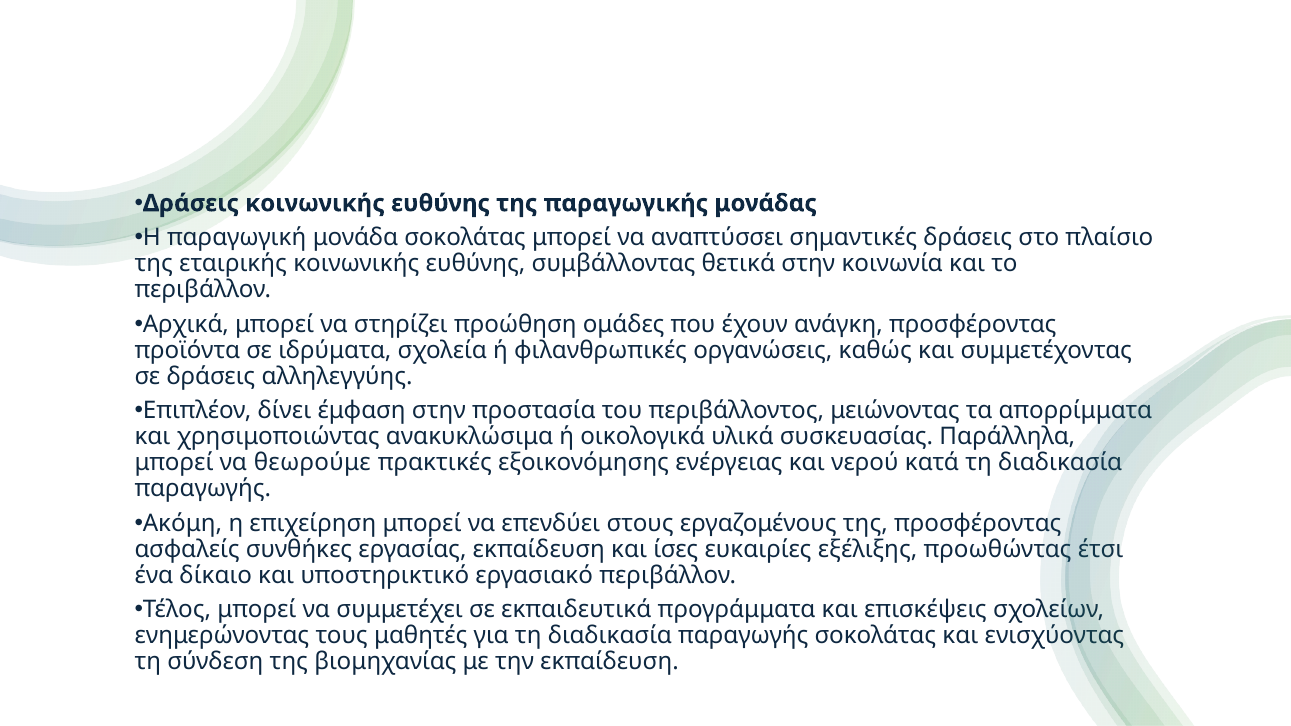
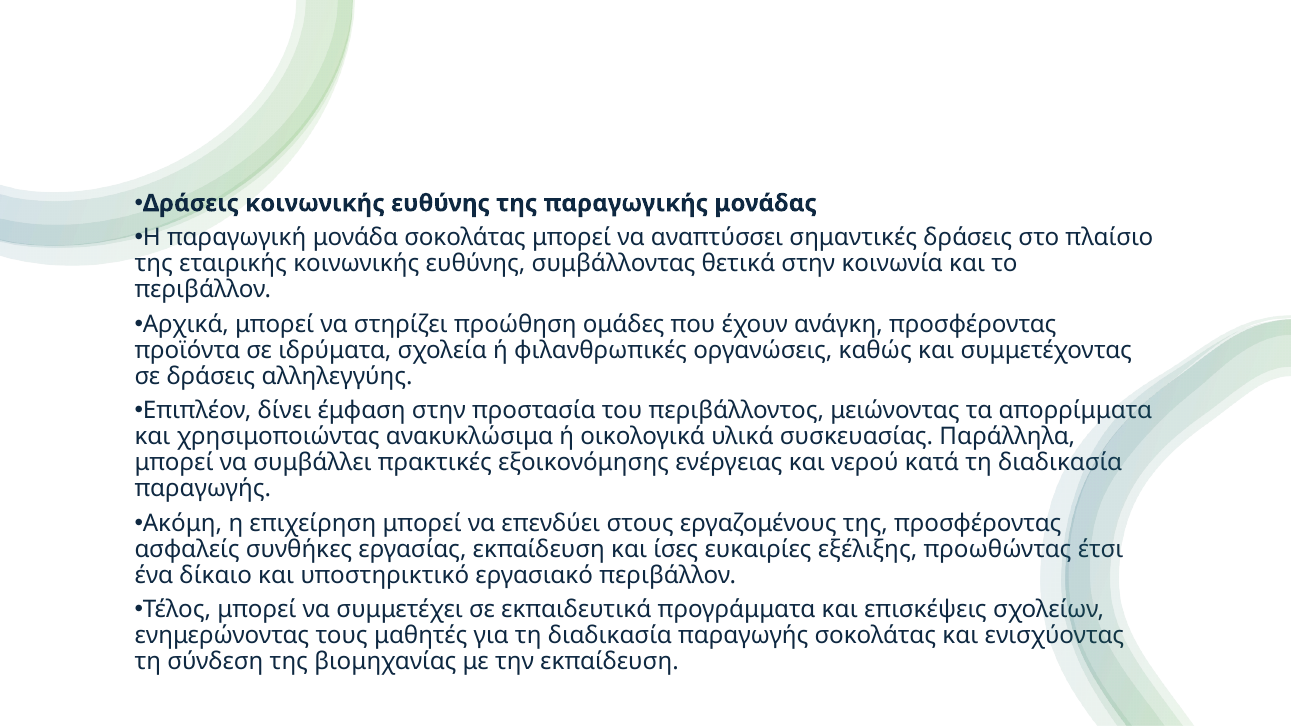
θεωρούμε: θεωρούμε -> συμβάλλει (313, 463)
